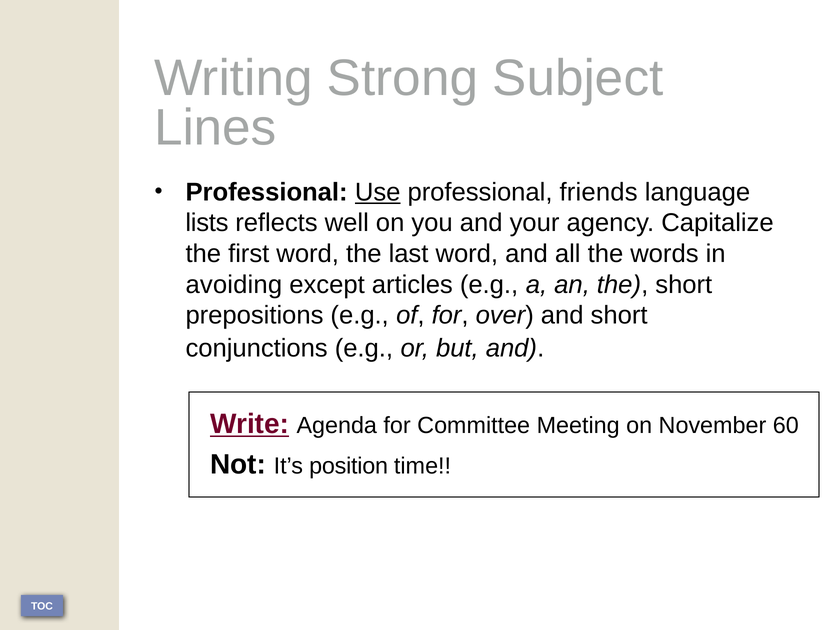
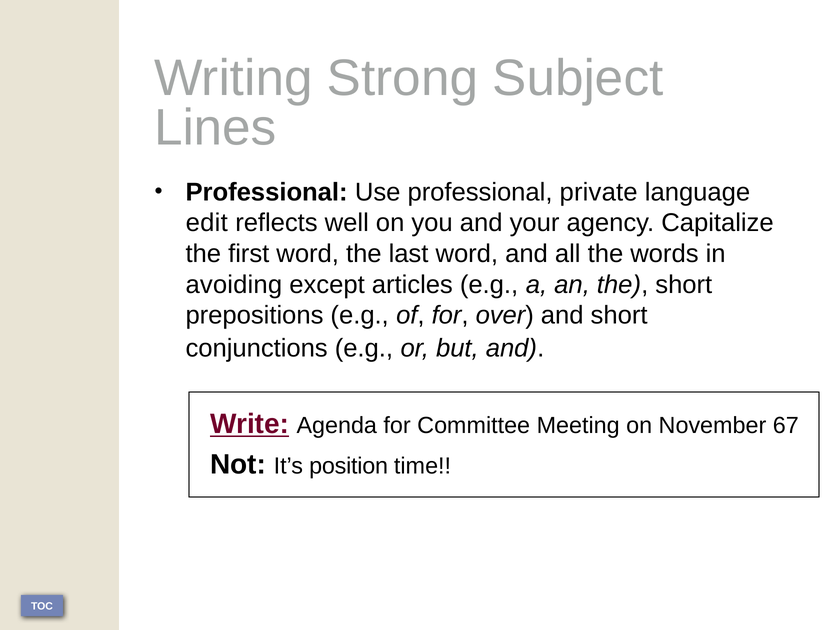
Use underline: present -> none (378, 192)
friends: friends -> private (599, 192)
lists: lists -> edit (207, 223)
60: 60 -> 67 (786, 426)
